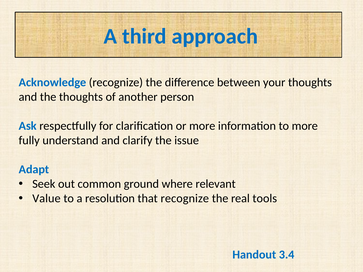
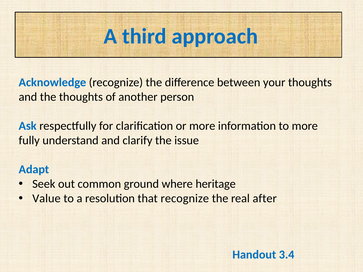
relevant: relevant -> heritage (216, 184)
tools: tools -> after (265, 199)
